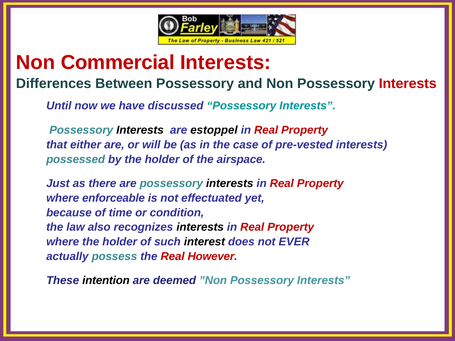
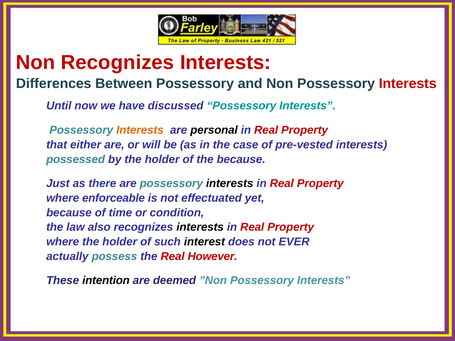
Non Commercial: Commercial -> Recognizes (118, 62)
Interests colour: black -> orange (140, 130)
estoppel: estoppel -> personal (214, 130)
the airspace: airspace -> because (241, 159)
